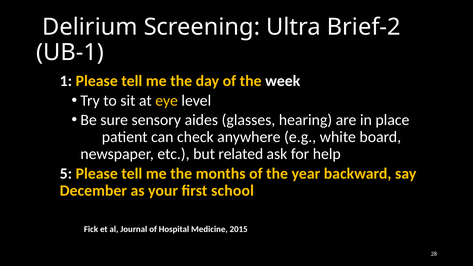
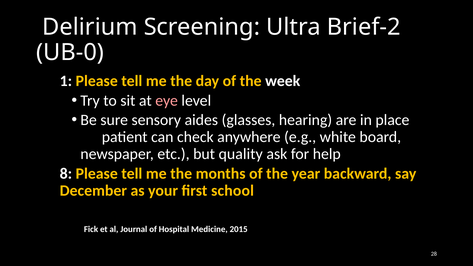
UB-1: UB-1 -> UB-0 (70, 52)
eye colour: yellow -> pink (167, 101)
related: related -> quality (241, 154)
5: 5 -> 8 (66, 174)
